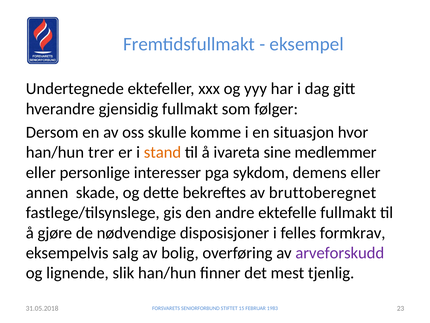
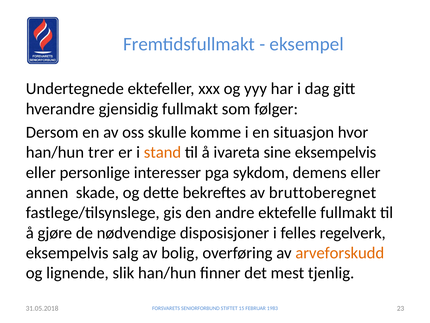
sine medlemmer: medlemmer -> eksempelvis (336, 152)
formkrav: formkrav -> regelverk (353, 233)
arveforskudd colour: purple -> orange (340, 253)
